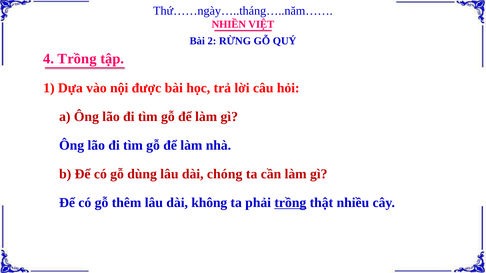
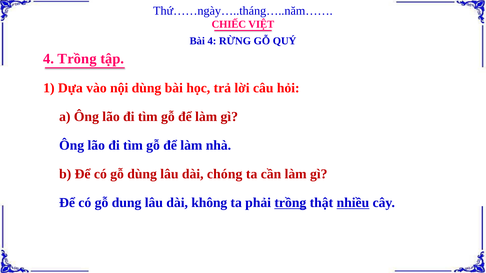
NHIỀN: NHIỀN -> CHIẾC (229, 24)
Bài 2: 2 -> 4 (212, 41)
nội được: được -> dùng (147, 88)
thêm: thêm -> dung (127, 203)
nhiều underline: none -> present (353, 203)
